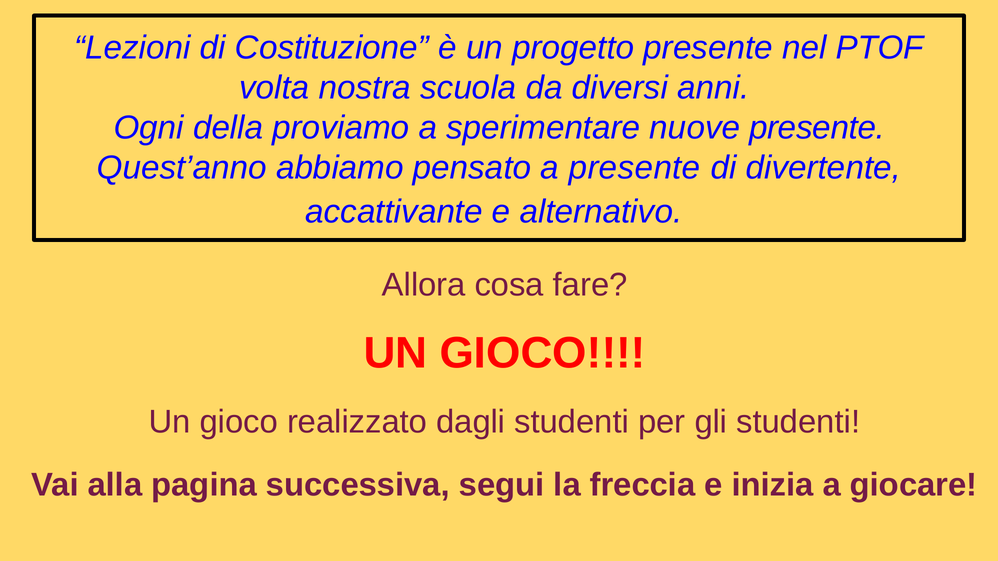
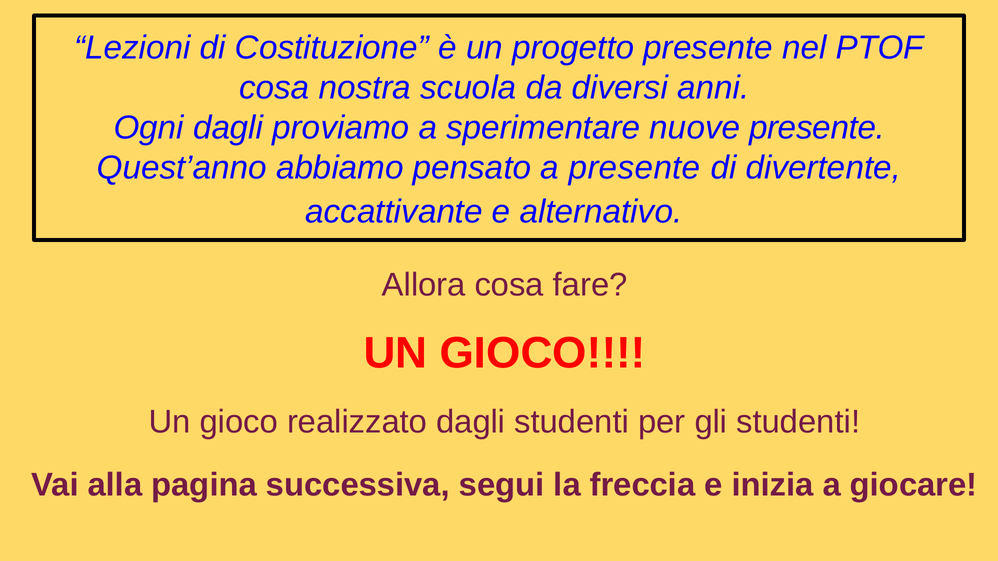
volta: volta -> cosa (274, 88)
Ogni della: della -> dagli (228, 128)
